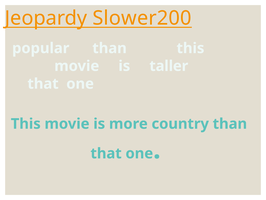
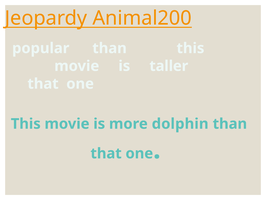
Slower200: Slower200 -> Animal200 (142, 18)
country: country -> dolphin (180, 124)
